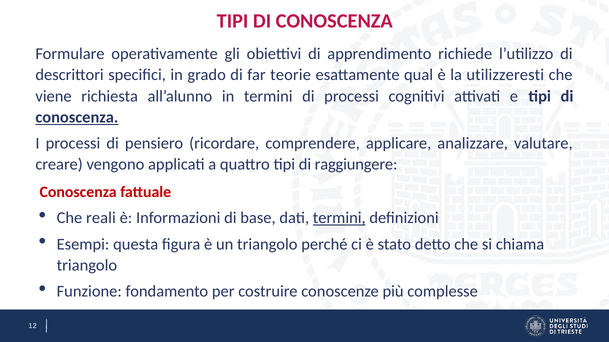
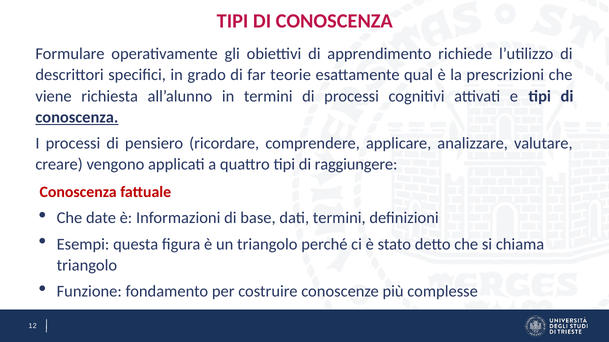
utilizzeresti: utilizzeresti -> prescrizioni (505, 75)
reali: reali -> date (101, 218)
termini underline: present -> none (339, 218)
